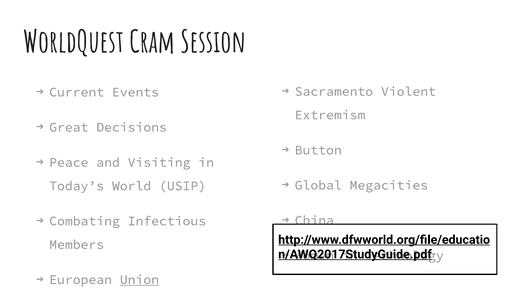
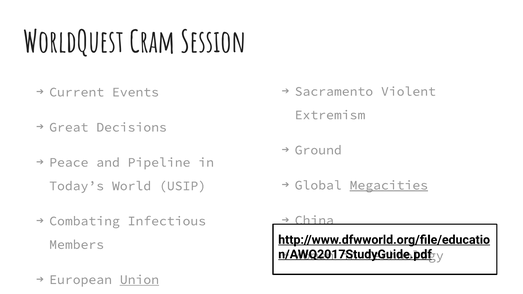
Button: Button -> Ground (318, 150)
Visiting: Visiting -> Pipeline (159, 162)
Megacities underline: none -> present (389, 185)
